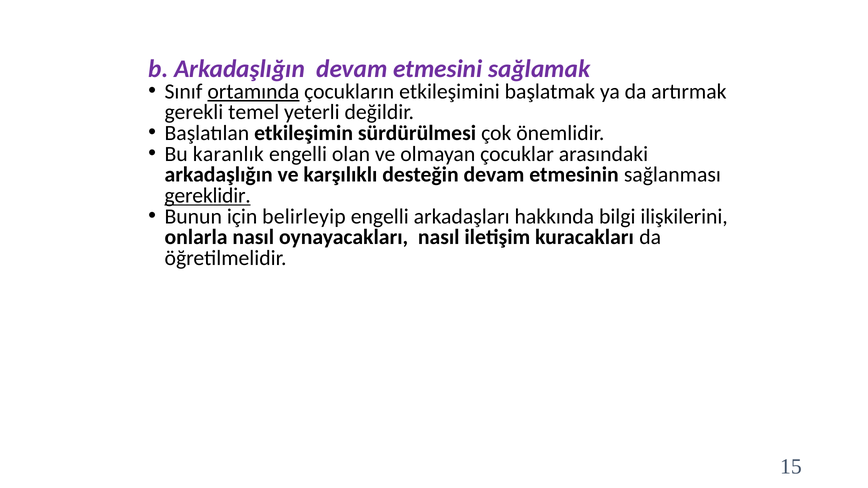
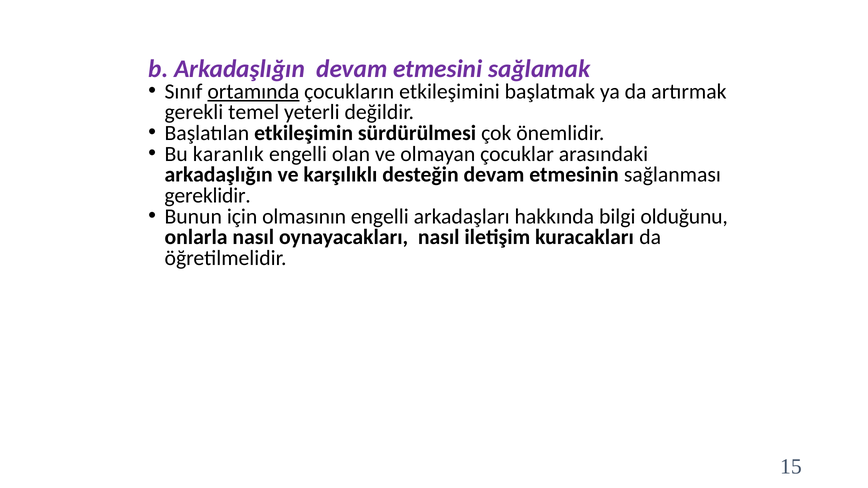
gereklidir underline: present -> none (208, 196)
belirleyip: belirleyip -> olmasının (304, 217)
ilişkilerini: ilişkilerini -> olduğunu (684, 217)
